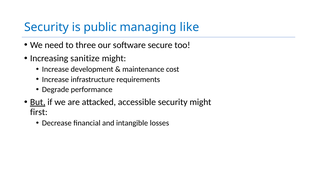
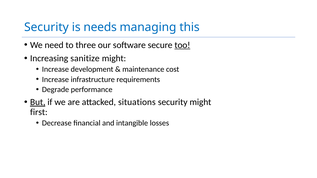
public: public -> needs (100, 27)
like: like -> this (190, 27)
too underline: none -> present (182, 45)
accessible: accessible -> situations (137, 102)
